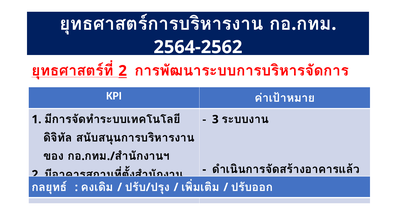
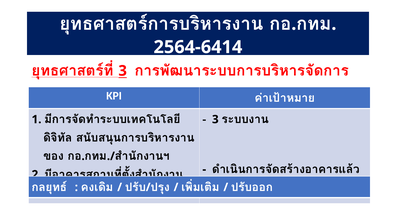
2564-2562: 2564-2562 -> 2564-6414 (198, 47)
2: 2 -> 3 (123, 71)
